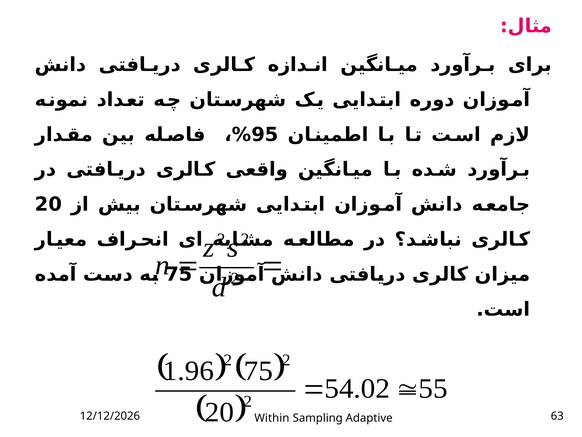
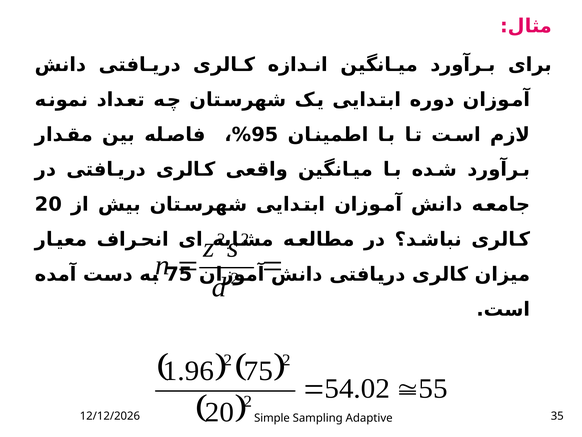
63: 63 -> 35 (557, 416)
Within: Within -> Simple (272, 418)
